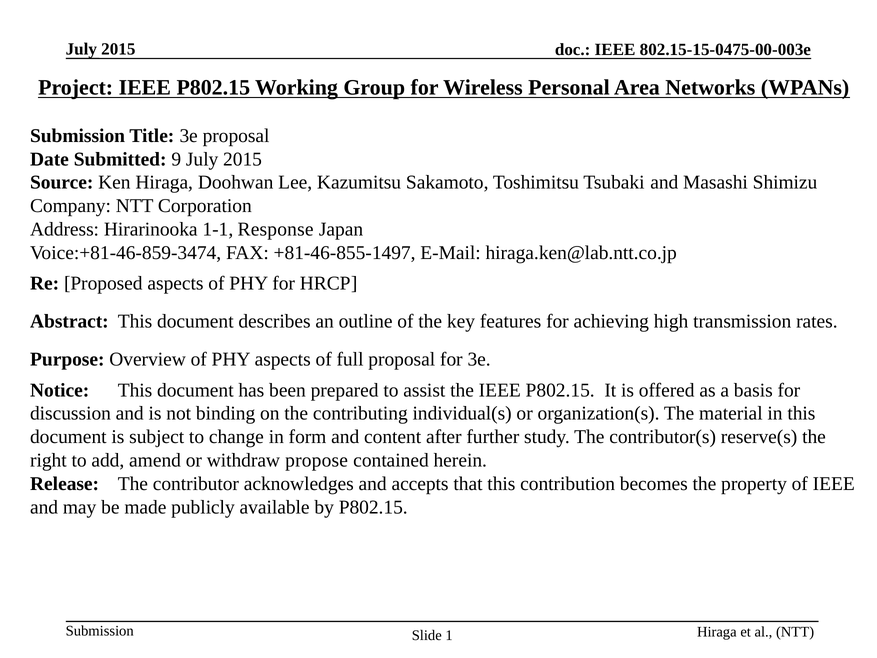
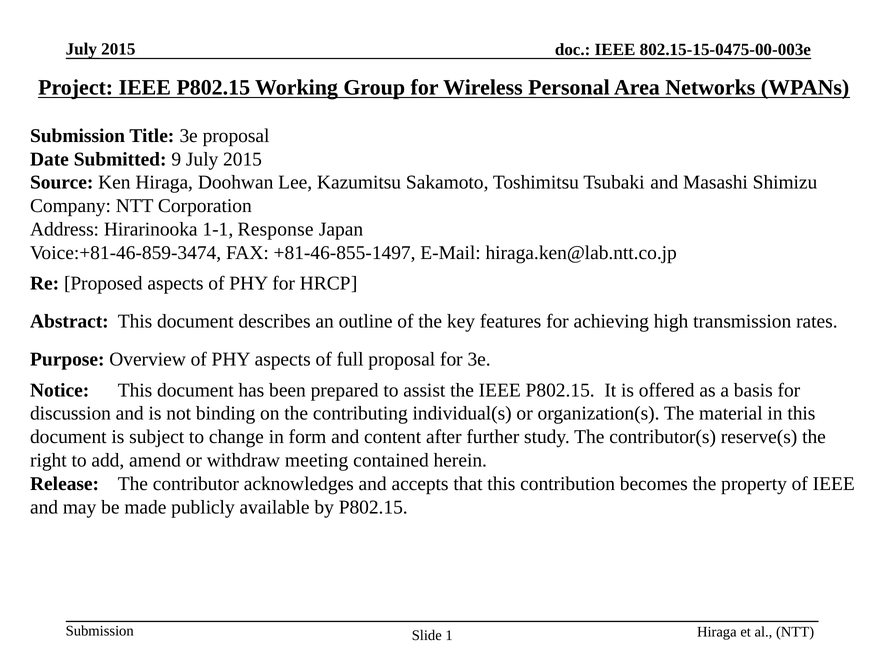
propose: propose -> meeting (317, 460)
